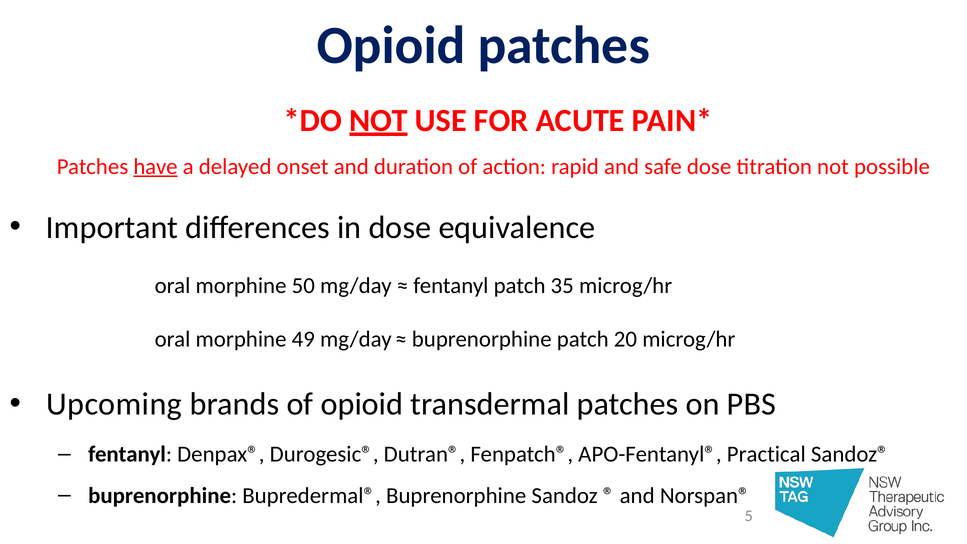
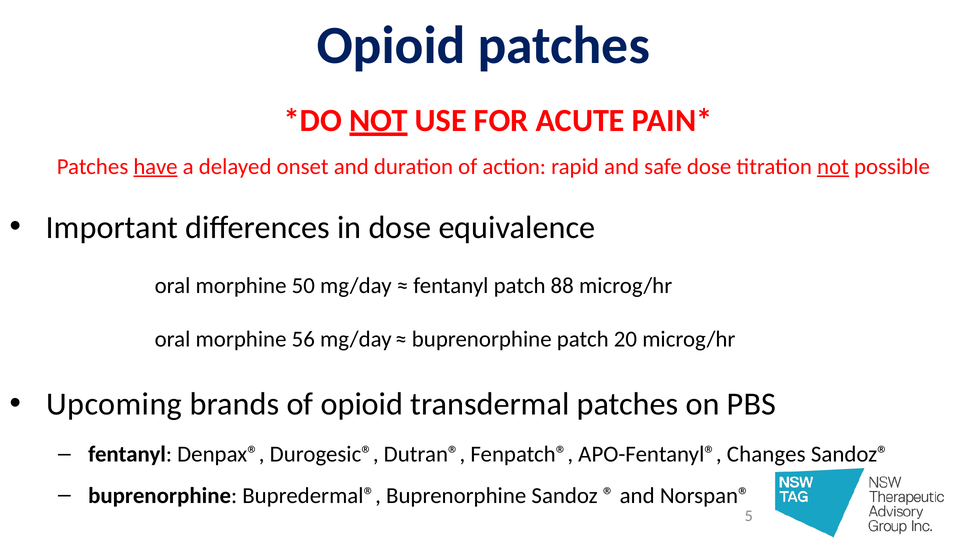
not underline: none -> present (833, 166)
35: 35 -> 88 (562, 286)
49: 49 -> 56 (303, 339)
Practical: Practical -> Changes (766, 454)
